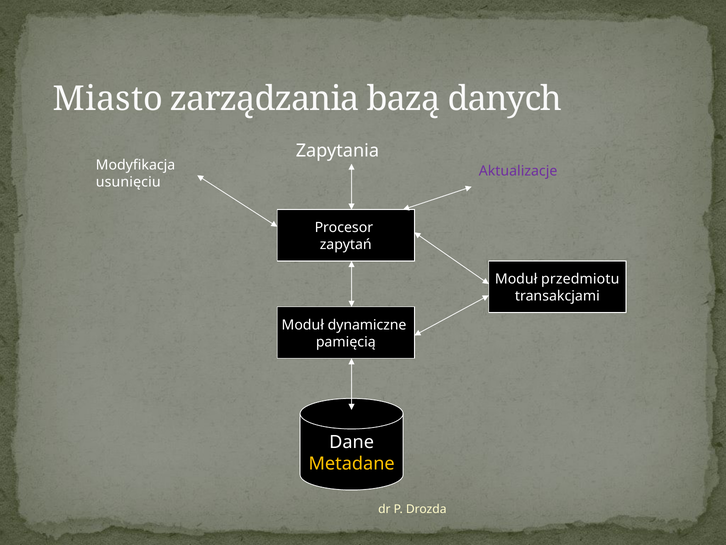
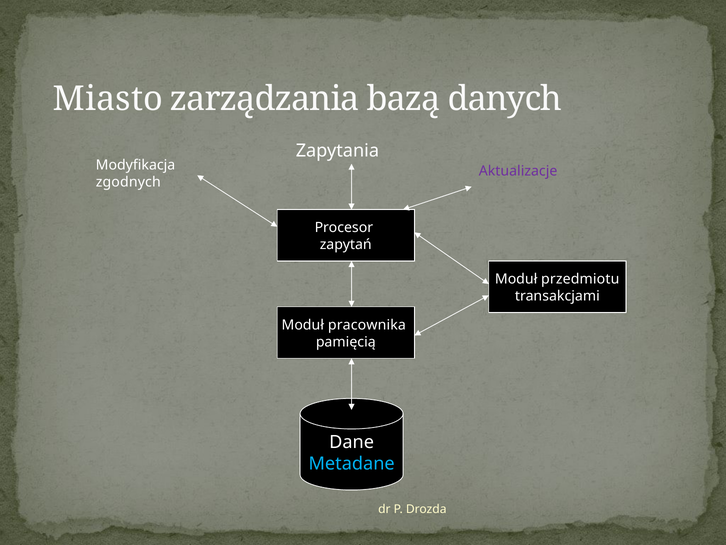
usunięciu: usunięciu -> zgodnych (128, 182)
dynamiczne: dynamiczne -> pracownika (367, 325)
Metadane colour: yellow -> light blue (352, 464)
